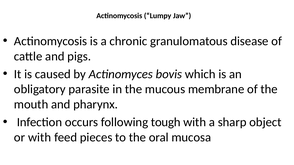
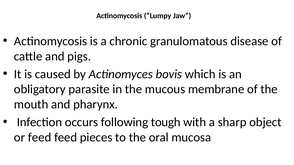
or with: with -> feed (40, 138)
